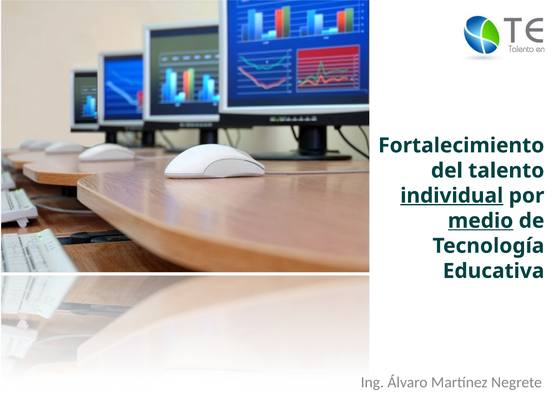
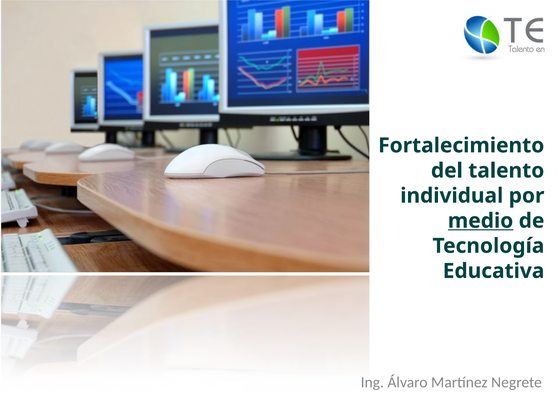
individual underline: present -> none (452, 196)
